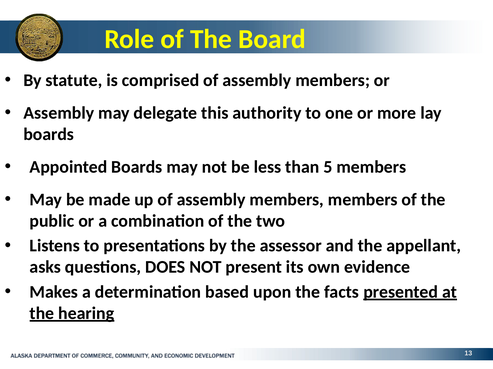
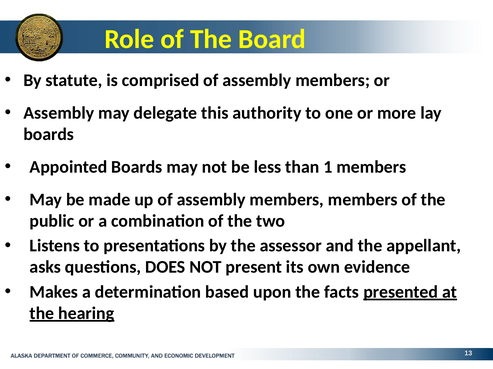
5: 5 -> 1 (328, 167)
